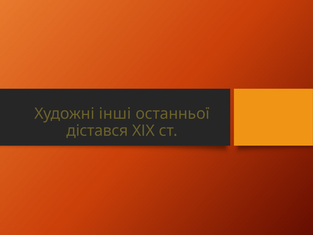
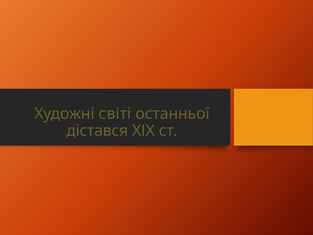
інші: інші -> світі (115, 114)
